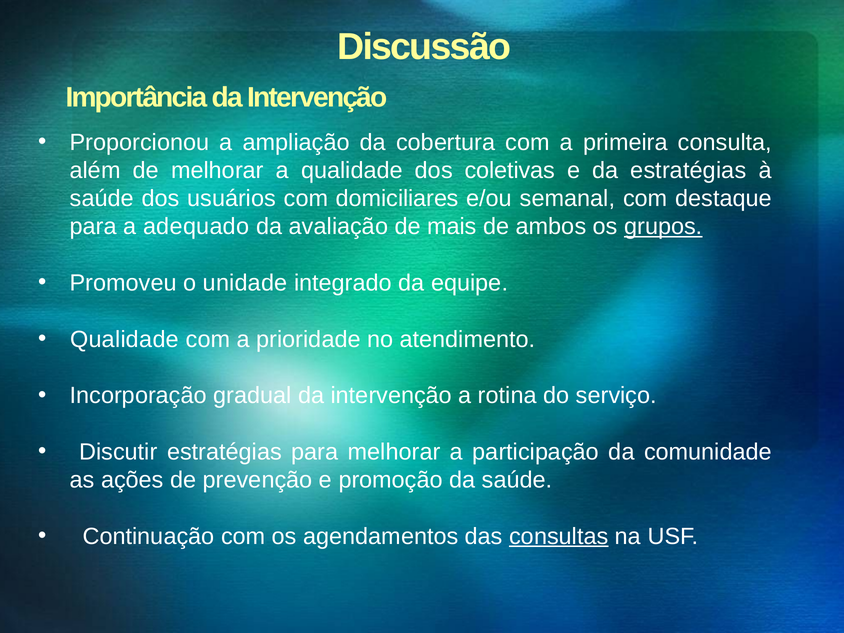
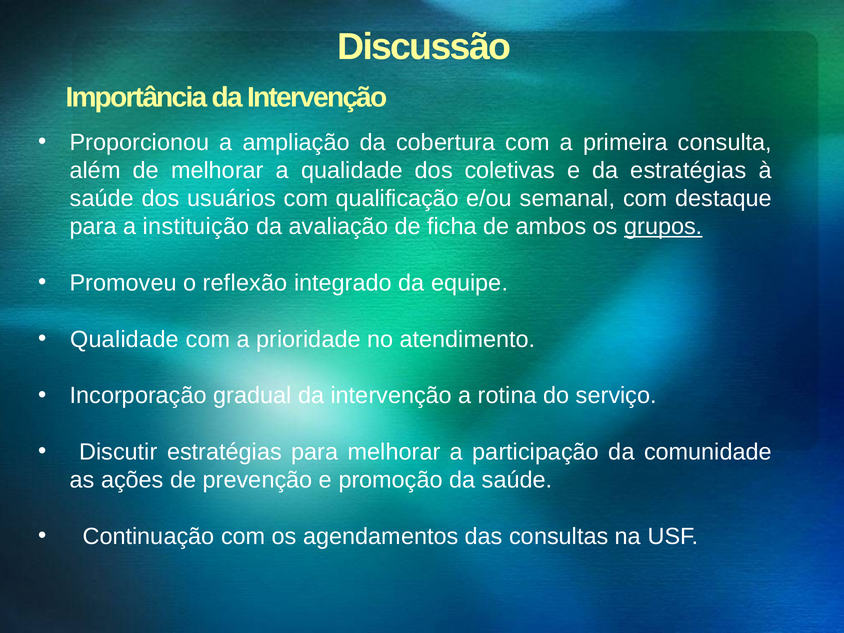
domiciliares: domiciliares -> qualificação (397, 199)
adequado: adequado -> instituição (196, 227)
mais: mais -> ficha (452, 227)
unidade: unidade -> reflexão (245, 283)
consultas underline: present -> none (559, 536)
